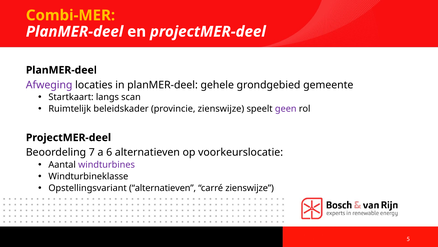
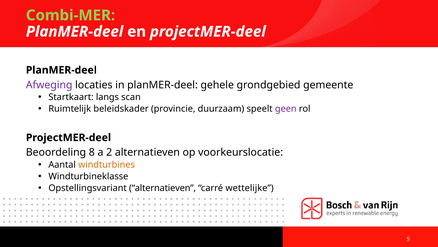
Combi-MER colour: yellow -> light green (71, 15)
provincie zienswijze: zienswijze -> duurzaam (221, 109)
7: 7 -> 8 (92, 152)
6: 6 -> 2 (109, 152)
windturbines colour: purple -> orange (107, 164)
carré zienswijze: zienswijze -> wettelijke (250, 188)
